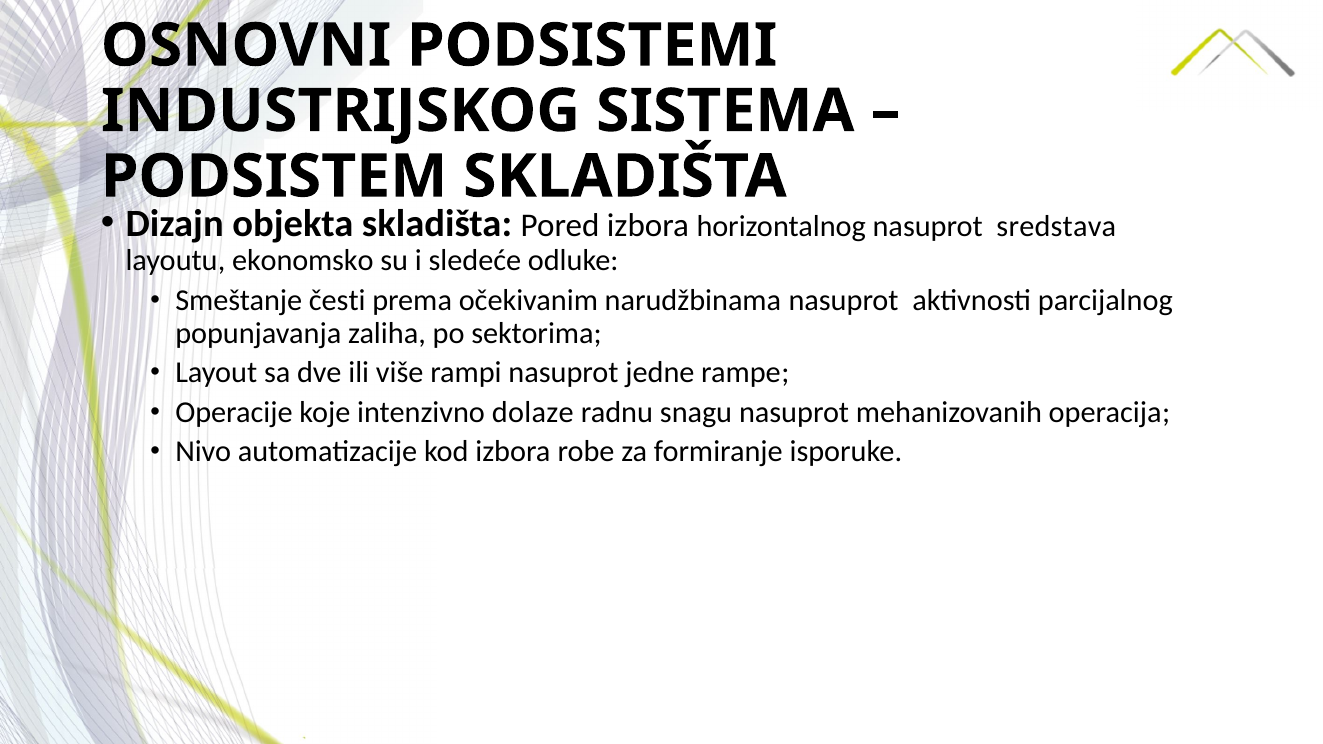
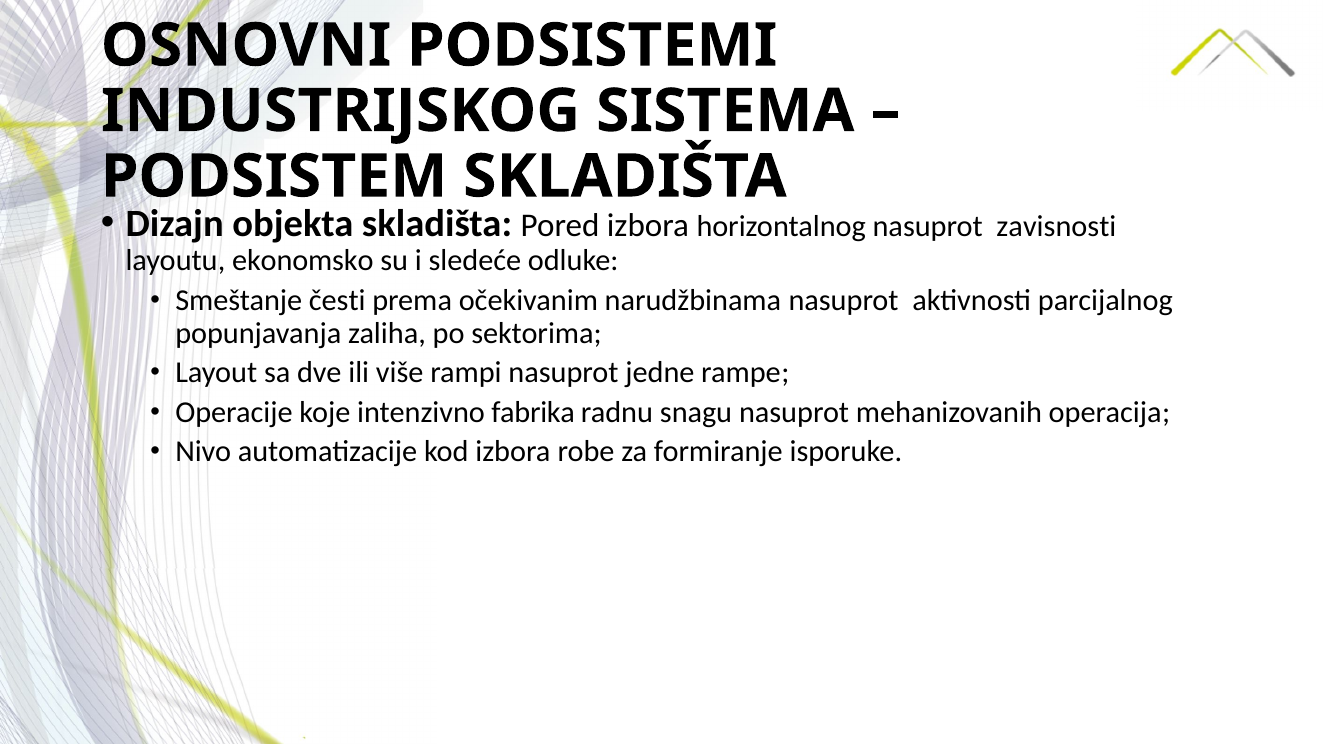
sredstava: sredstava -> zavisnosti (1056, 226)
dolaze: dolaze -> fabrika (533, 412)
